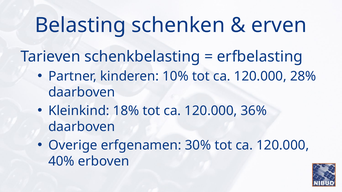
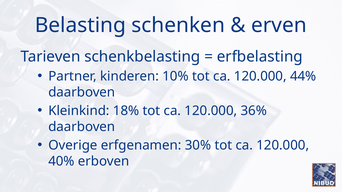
28%: 28% -> 44% (303, 76)
